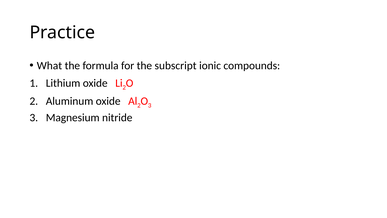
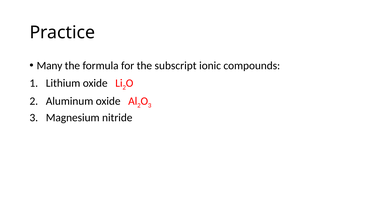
What: What -> Many (50, 65)
